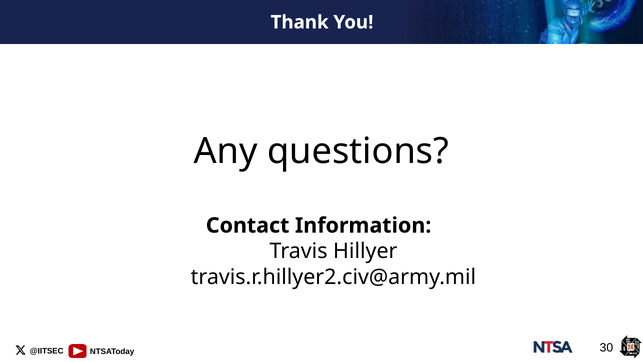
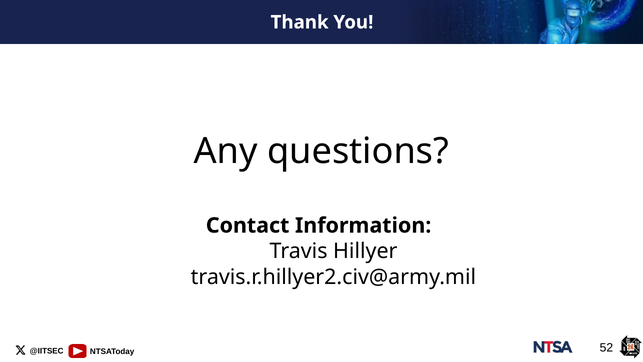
30: 30 -> 52 (606, 347)
